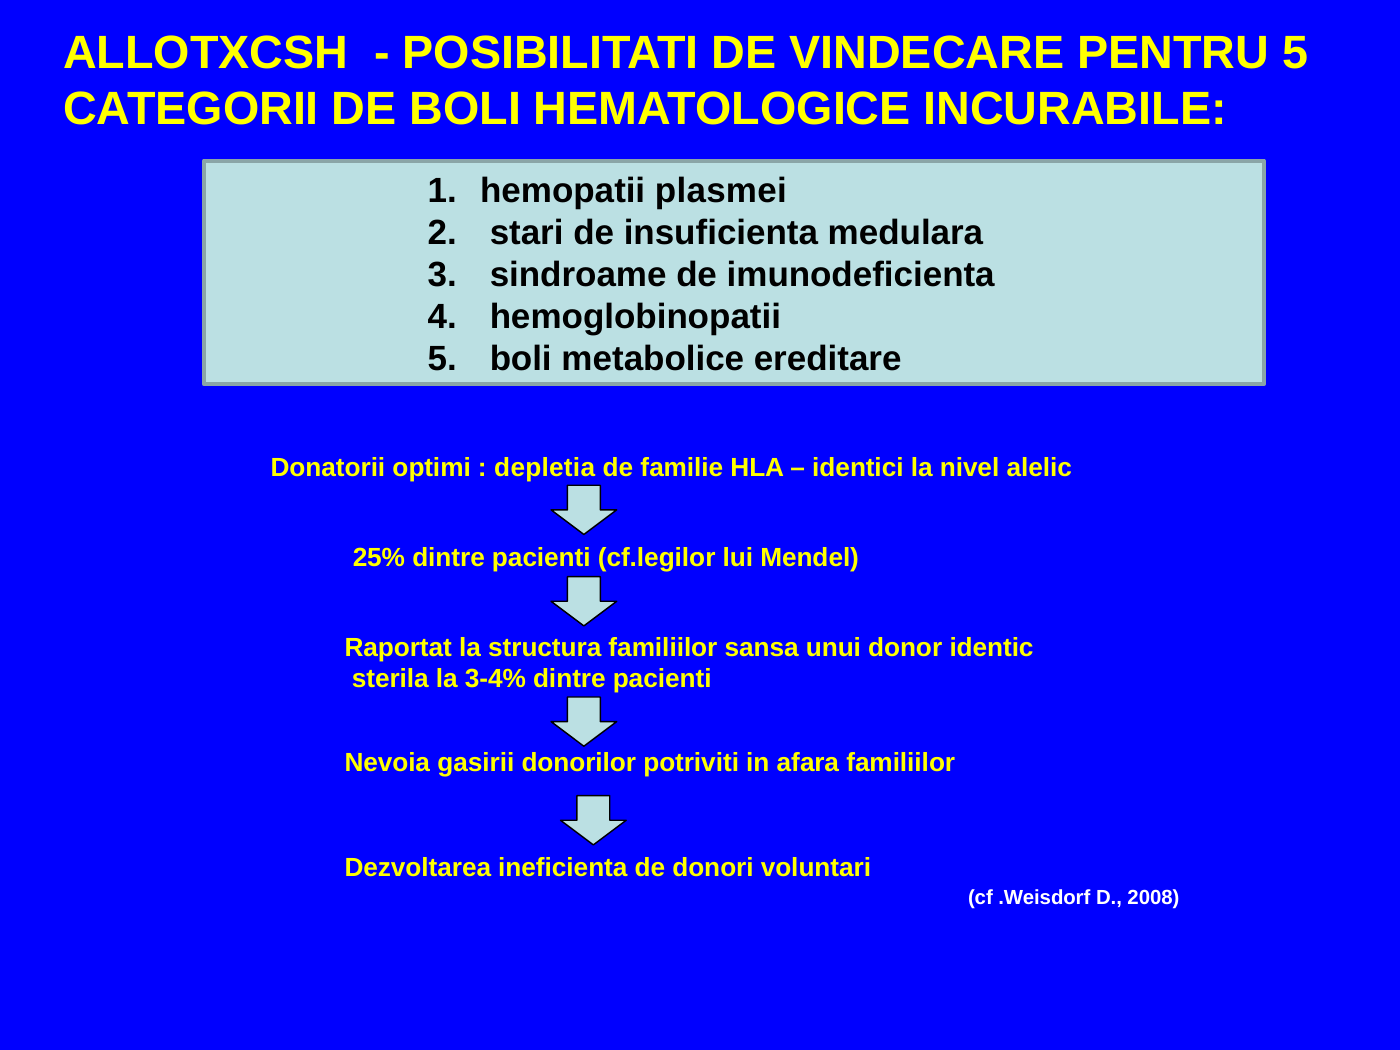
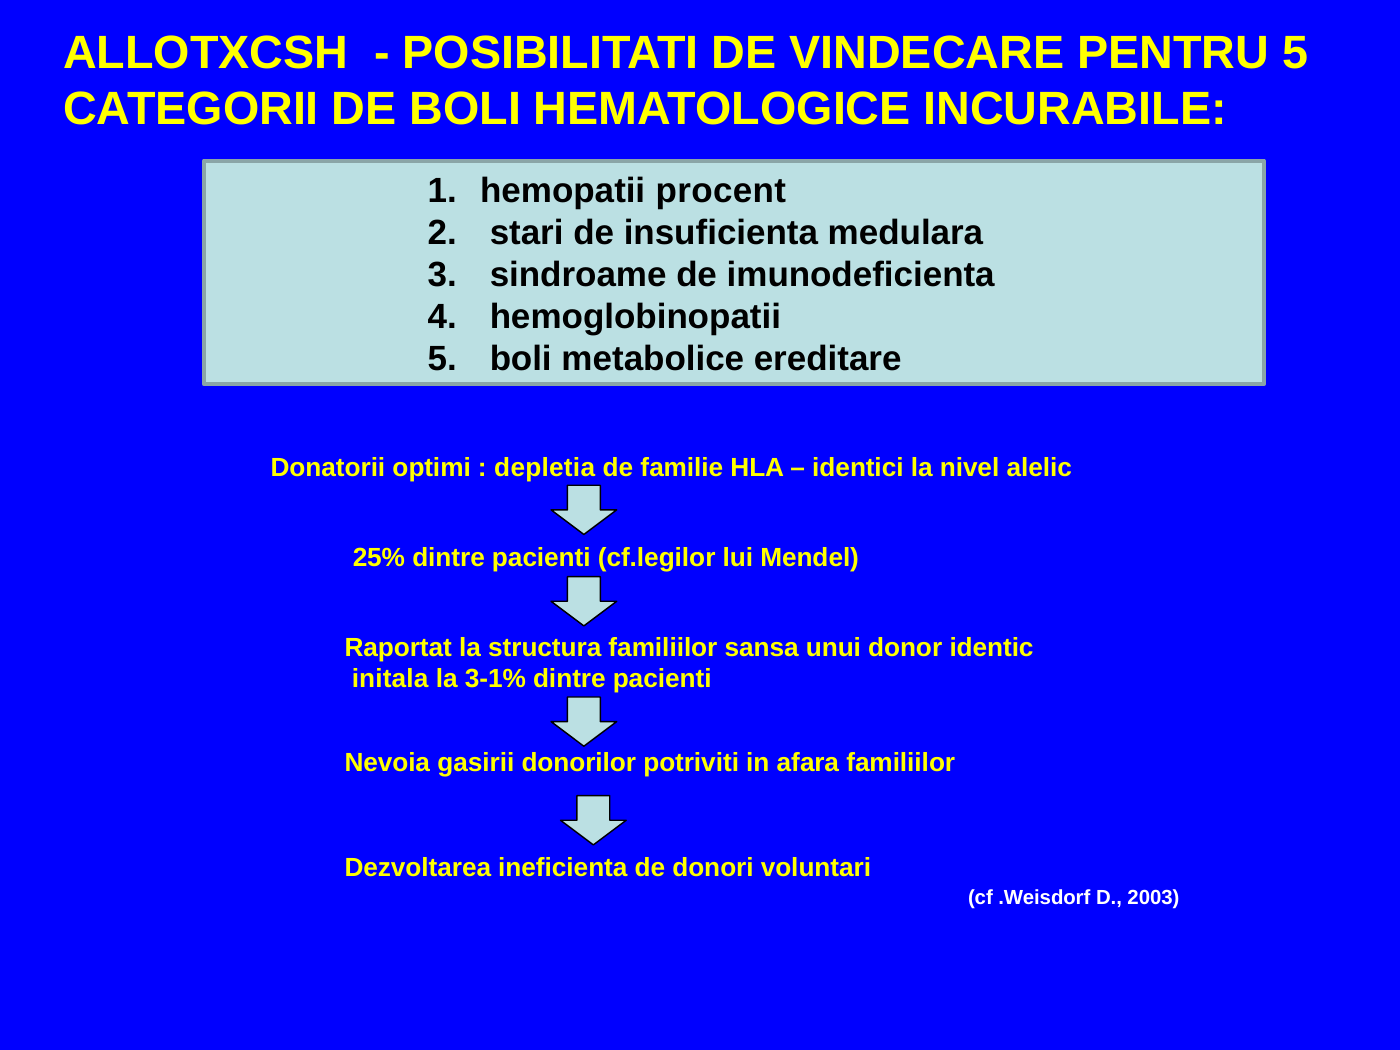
plasmei: plasmei -> procent (721, 191)
sterila: sterila -> initala (390, 679)
3-4%: 3-4% -> 3-1% (495, 679)
2008: 2008 -> 2003 (1153, 898)
